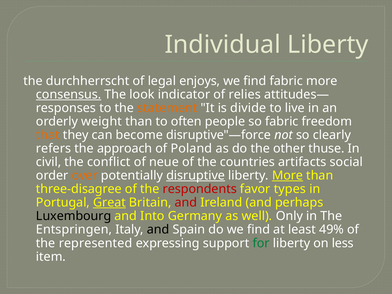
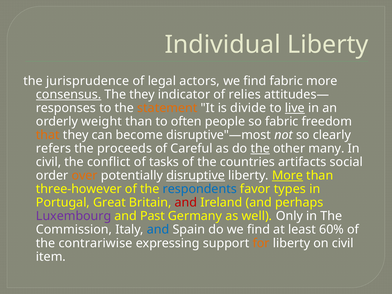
durchherrscht: durchherrscht -> jurisprudence (88, 81)
enjoys: enjoys -> actors (200, 81)
The look: look -> they (142, 94)
live underline: none -> present (295, 108)
disruptive"—force: disruptive"—force -> disruptive"—most (218, 135)
approach: approach -> proceeds (125, 148)
Poland: Poland -> Careful (192, 148)
the underline: none -> present (260, 148)
thuse: thuse -> many (326, 148)
neue: neue -> tasks (164, 162)
three-disagree: three-disagree -> three-however (79, 189)
respondents colour: red -> blue (200, 189)
Great underline: present -> none (109, 203)
Luxembourg colour: black -> purple (74, 216)
Into: Into -> Past (152, 216)
Entspringen: Entspringen -> Commission (74, 230)
and colour: black -> blue (158, 230)
49%: 49% -> 60% (331, 230)
represented: represented -> contrariwise (95, 243)
for colour: green -> orange (261, 243)
on less: less -> civil (343, 243)
